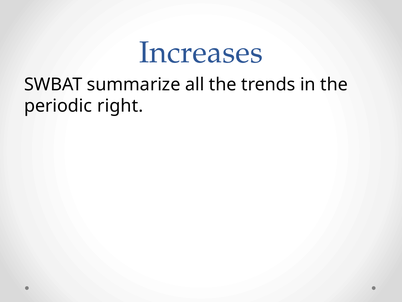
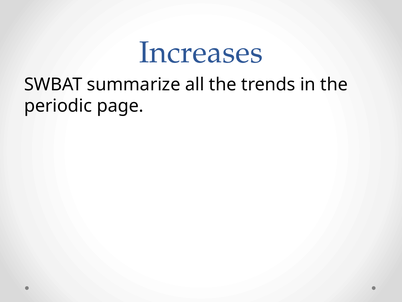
right: right -> page (120, 106)
